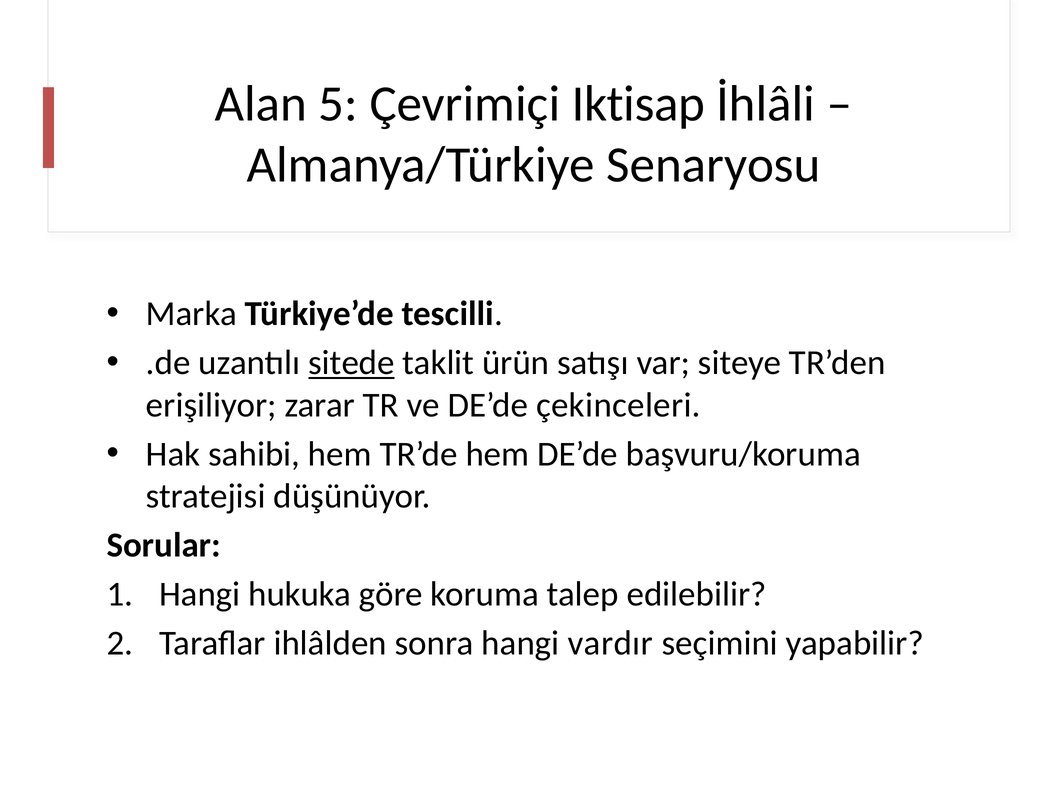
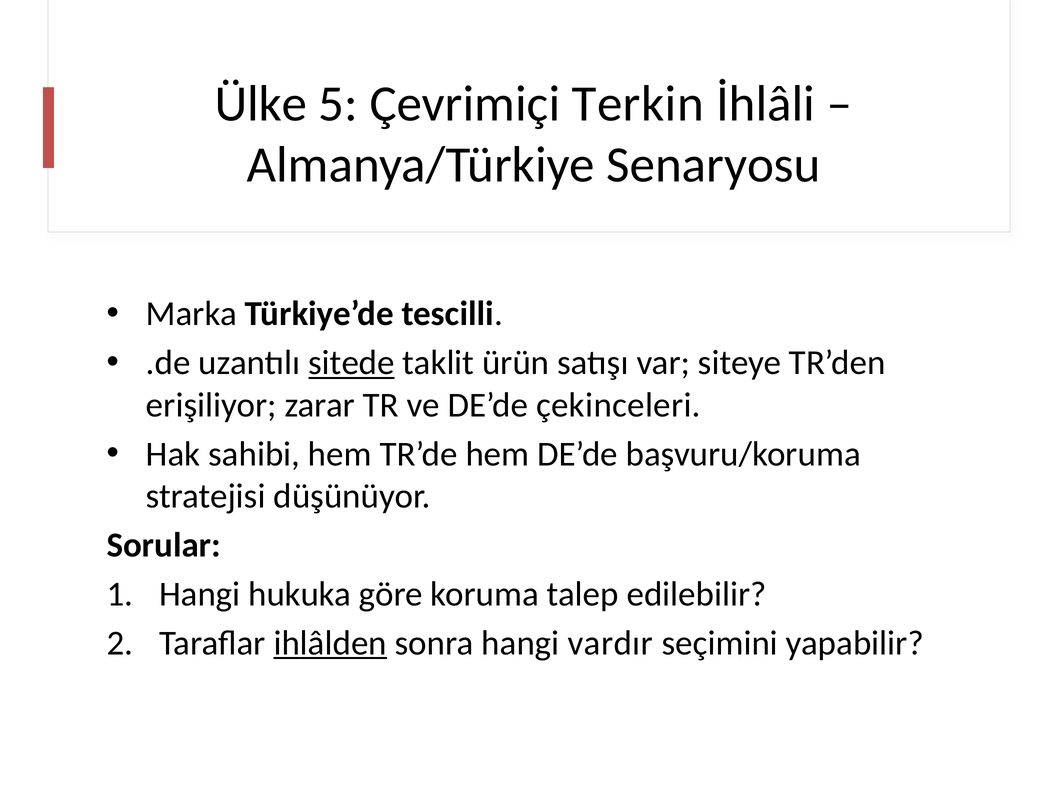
Alan: Alan -> Ülke (261, 104)
Iktisap: Iktisap -> Terkin (638, 104)
ihlâlden underline: none -> present (330, 643)
